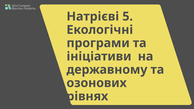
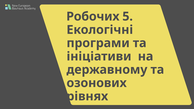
Натрієві: Натрієві -> Робочих (93, 16)
